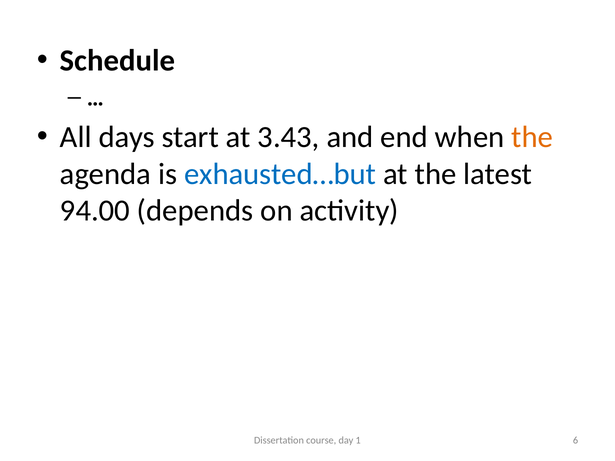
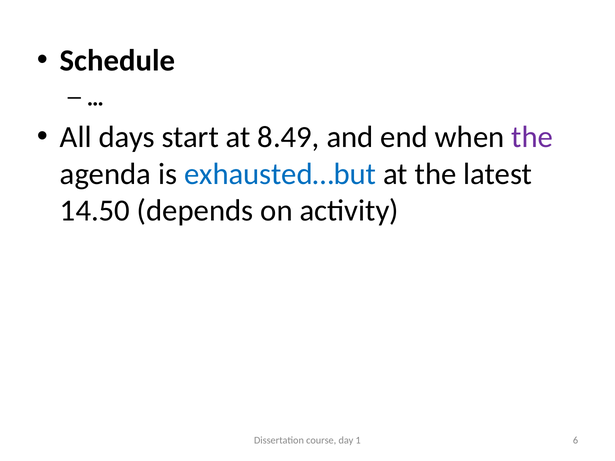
3.43: 3.43 -> 8.49 (289, 137)
the colour: orange -> purple (532, 137)
94.00: 94.00 -> 14.50 (95, 211)
